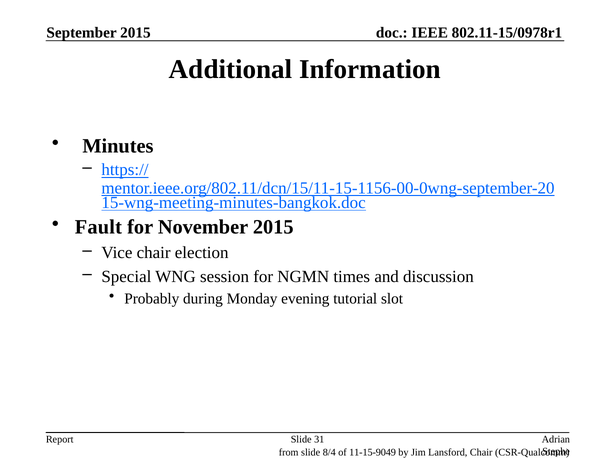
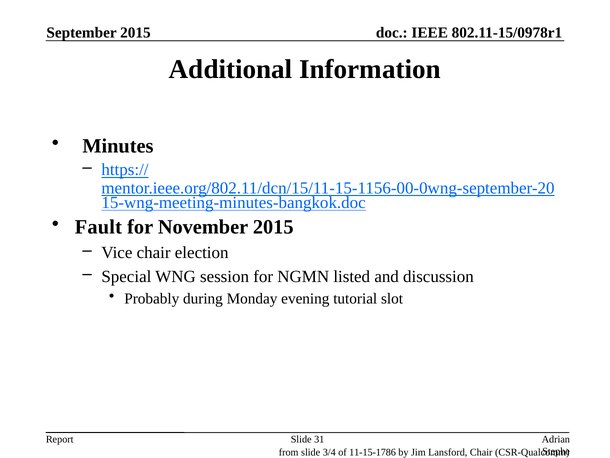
times: times -> listed (352, 276)
8/4: 8/4 -> 3/4 (329, 452)
11-15-9049: 11-15-9049 -> 11-15-1786 (373, 452)
